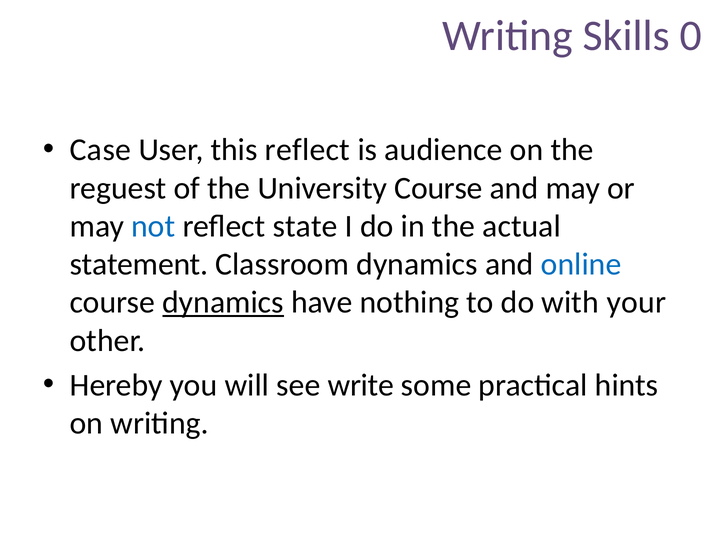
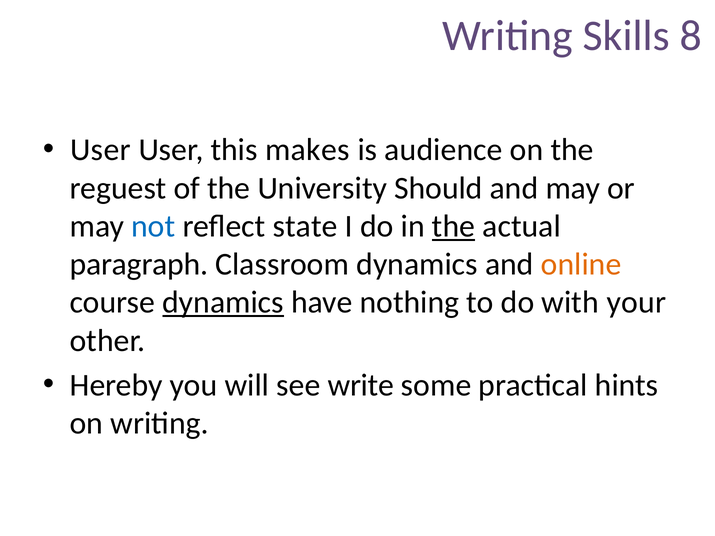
0: 0 -> 8 (691, 36)
Case: Case -> User (100, 150)
this reflect: reflect -> makes (307, 150)
University Course: Course -> Should (438, 188)
the underline: none -> present (454, 226)
statement: statement -> paragraph (139, 264)
online colour: blue -> orange (581, 264)
